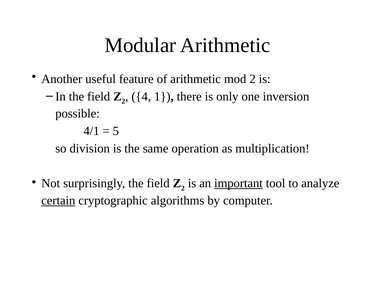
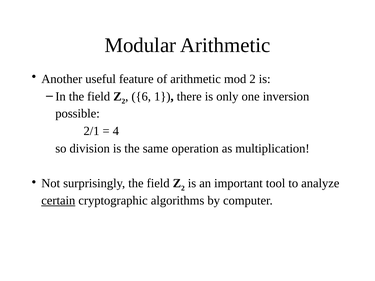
4: 4 -> 6 (141, 96)
4/1: 4/1 -> 2/1 (91, 131)
5: 5 -> 4 (116, 131)
important underline: present -> none (238, 184)
